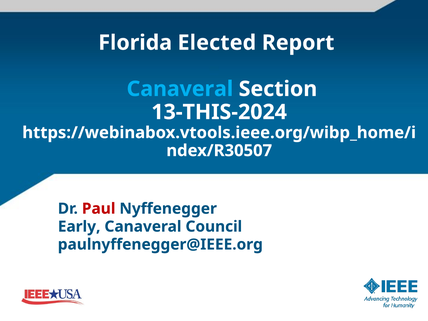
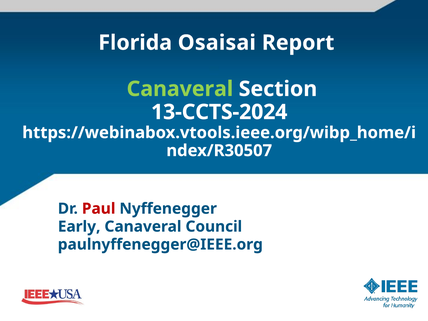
Elected: Elected -> Osaisai (217, 43)
Canaveral colour: light blue -> light green (180, 89)
13-THIS-2024: 13-THIS-2024 -> 13-CCTS-2024 (219, 112)
